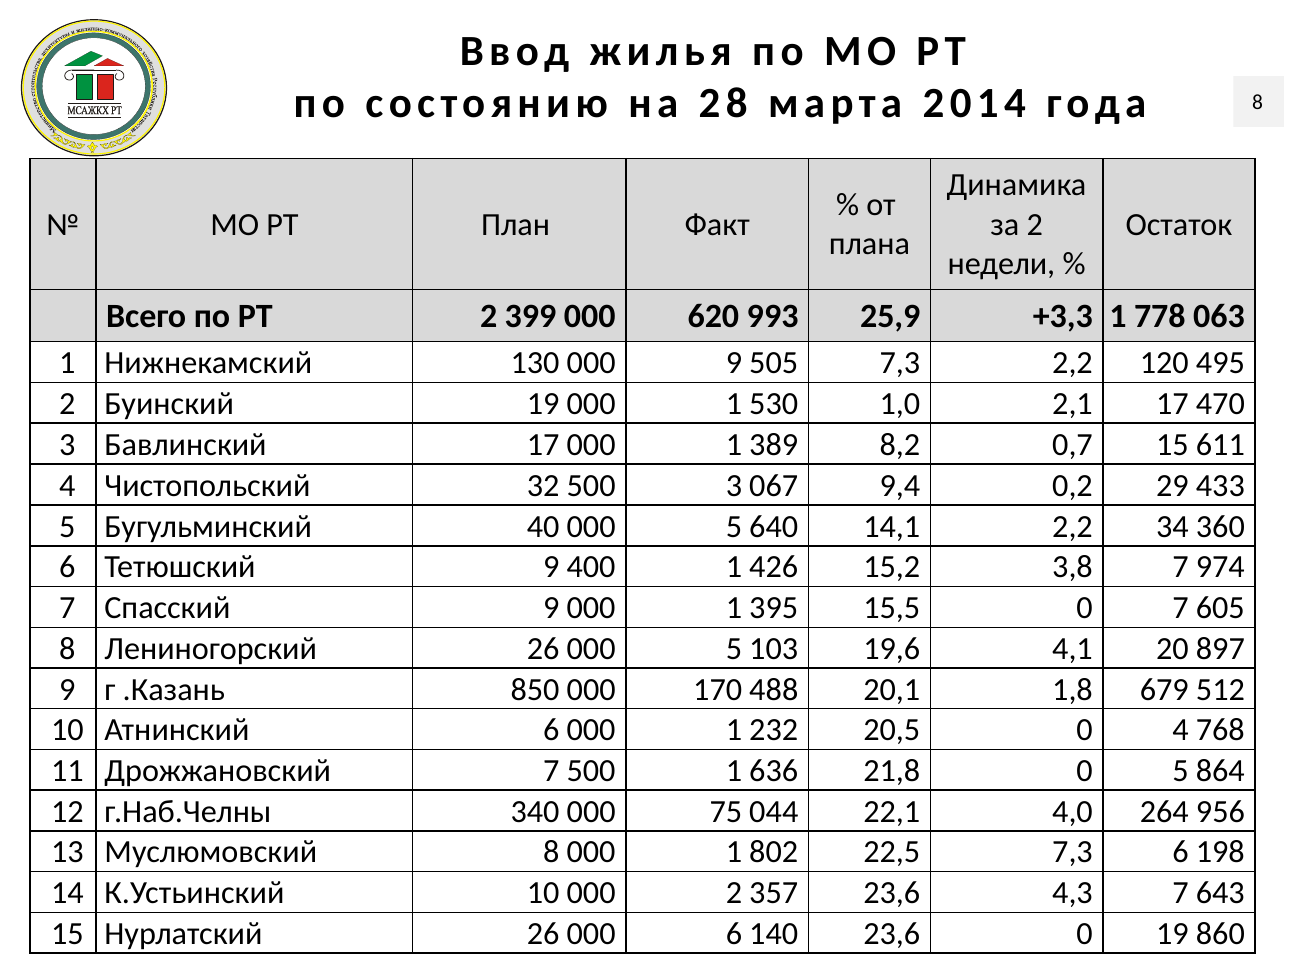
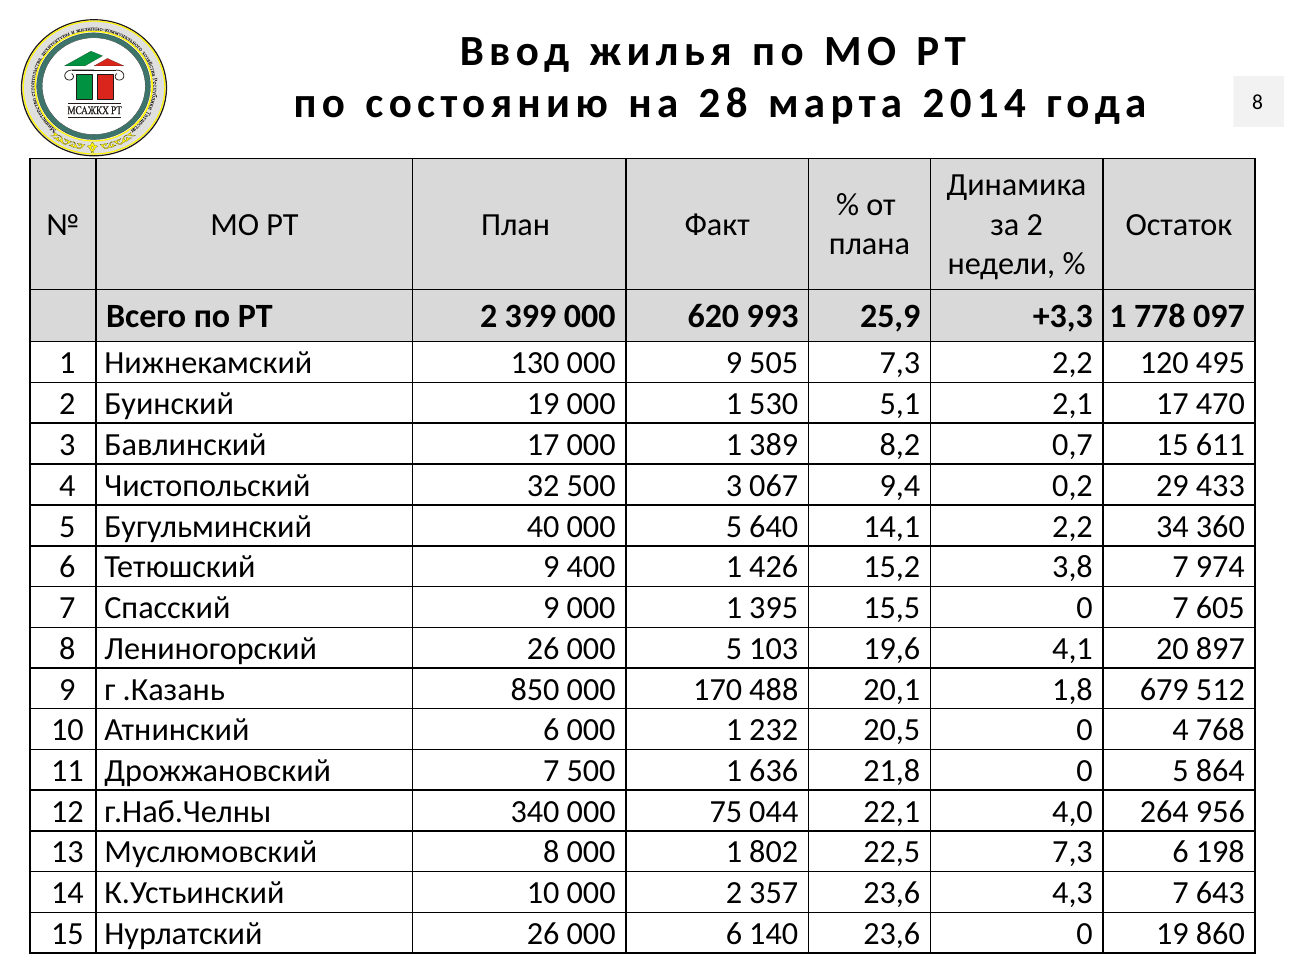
063: 063 -> 097 (1219, 316)
1,0: 1,0 -> 5,1 (900, 404)
